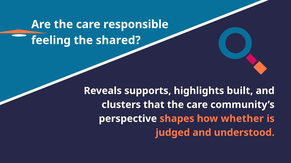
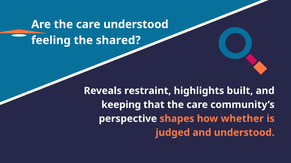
care responsible: responsible -> understood (136, 24)
supports: supports -> restraint (148, 91)
clusters: clusters -> keeping (121, 105)
